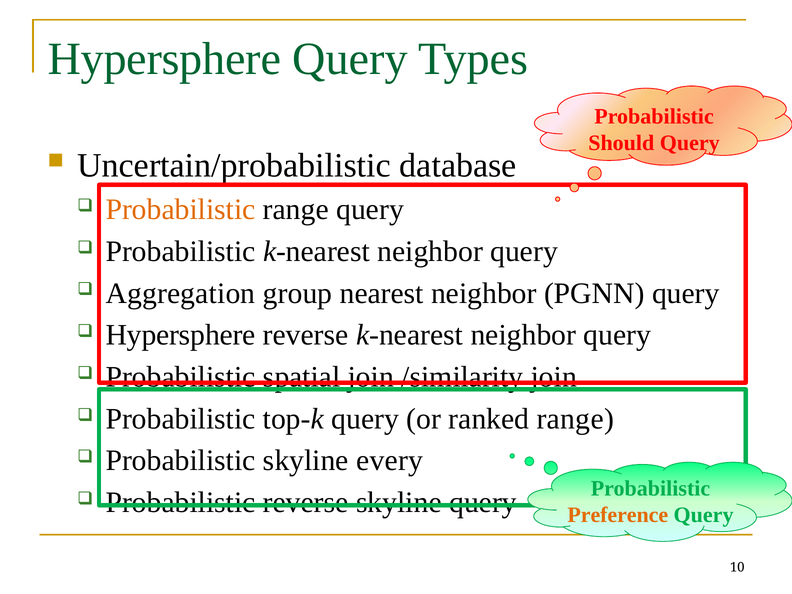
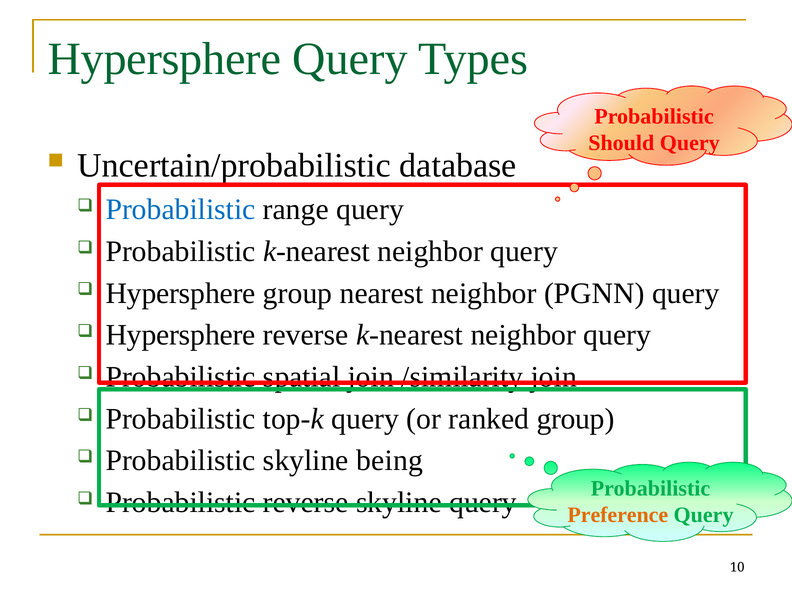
Probabilistic colour: orange -> blue (181, 210)
Aggregation: Aggregation -> Hypersphere (181, 293)
ranked range: range -> group (576, 419)
every: every -> being (390, 461)
